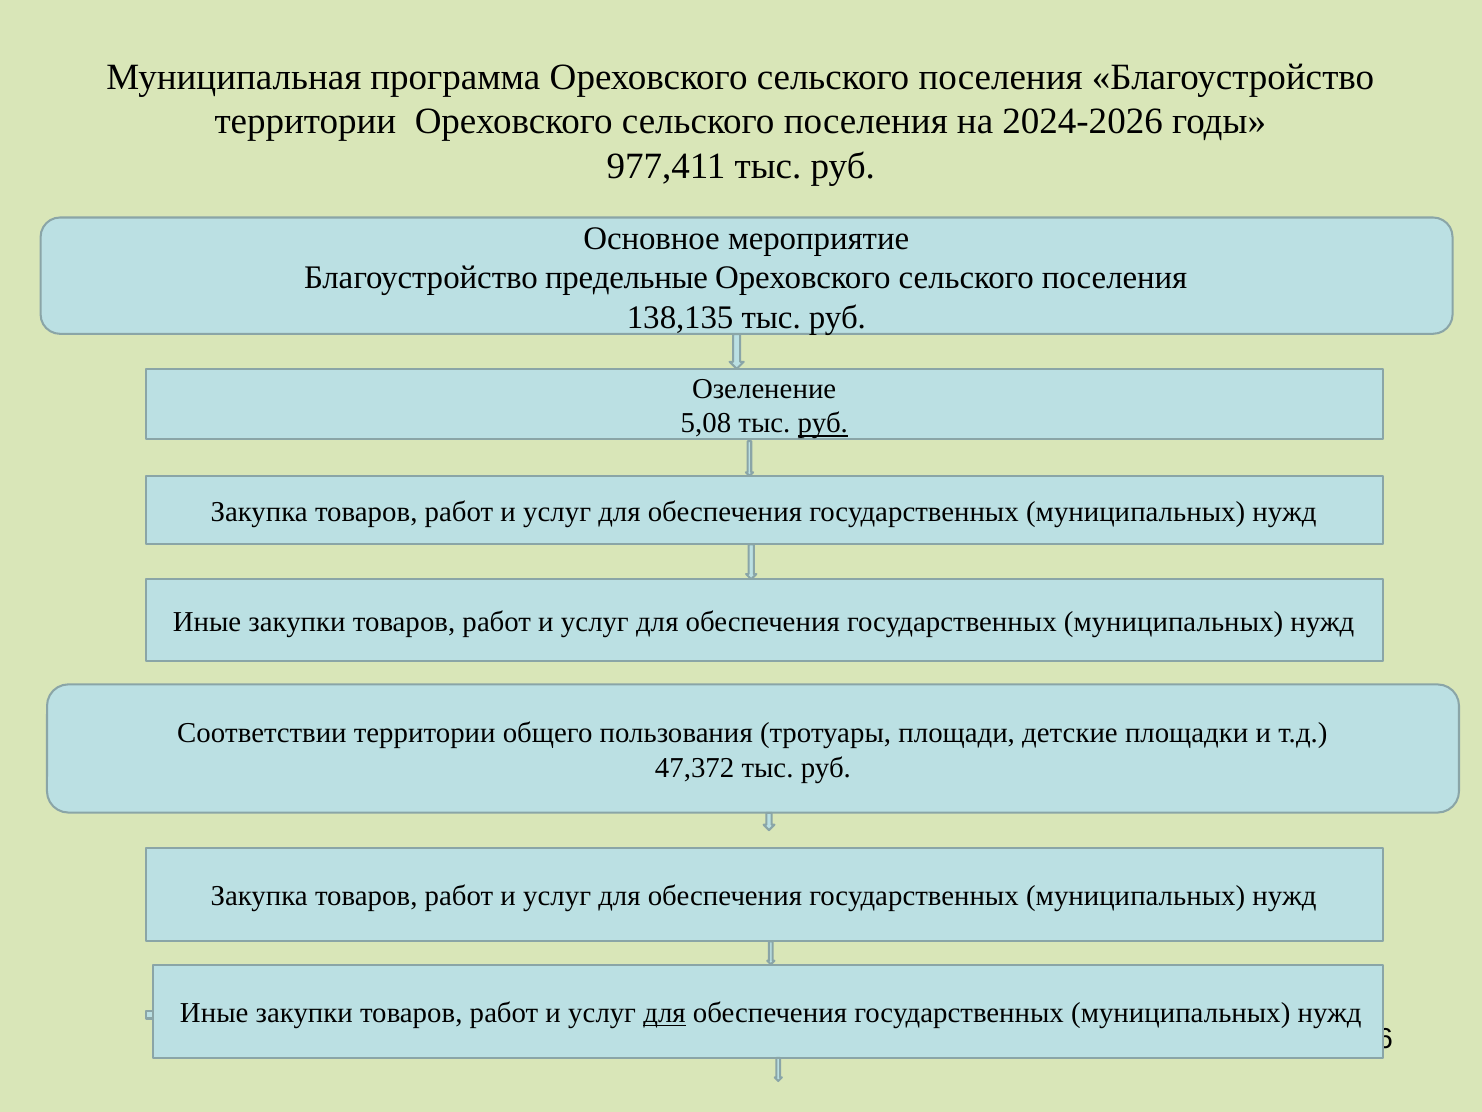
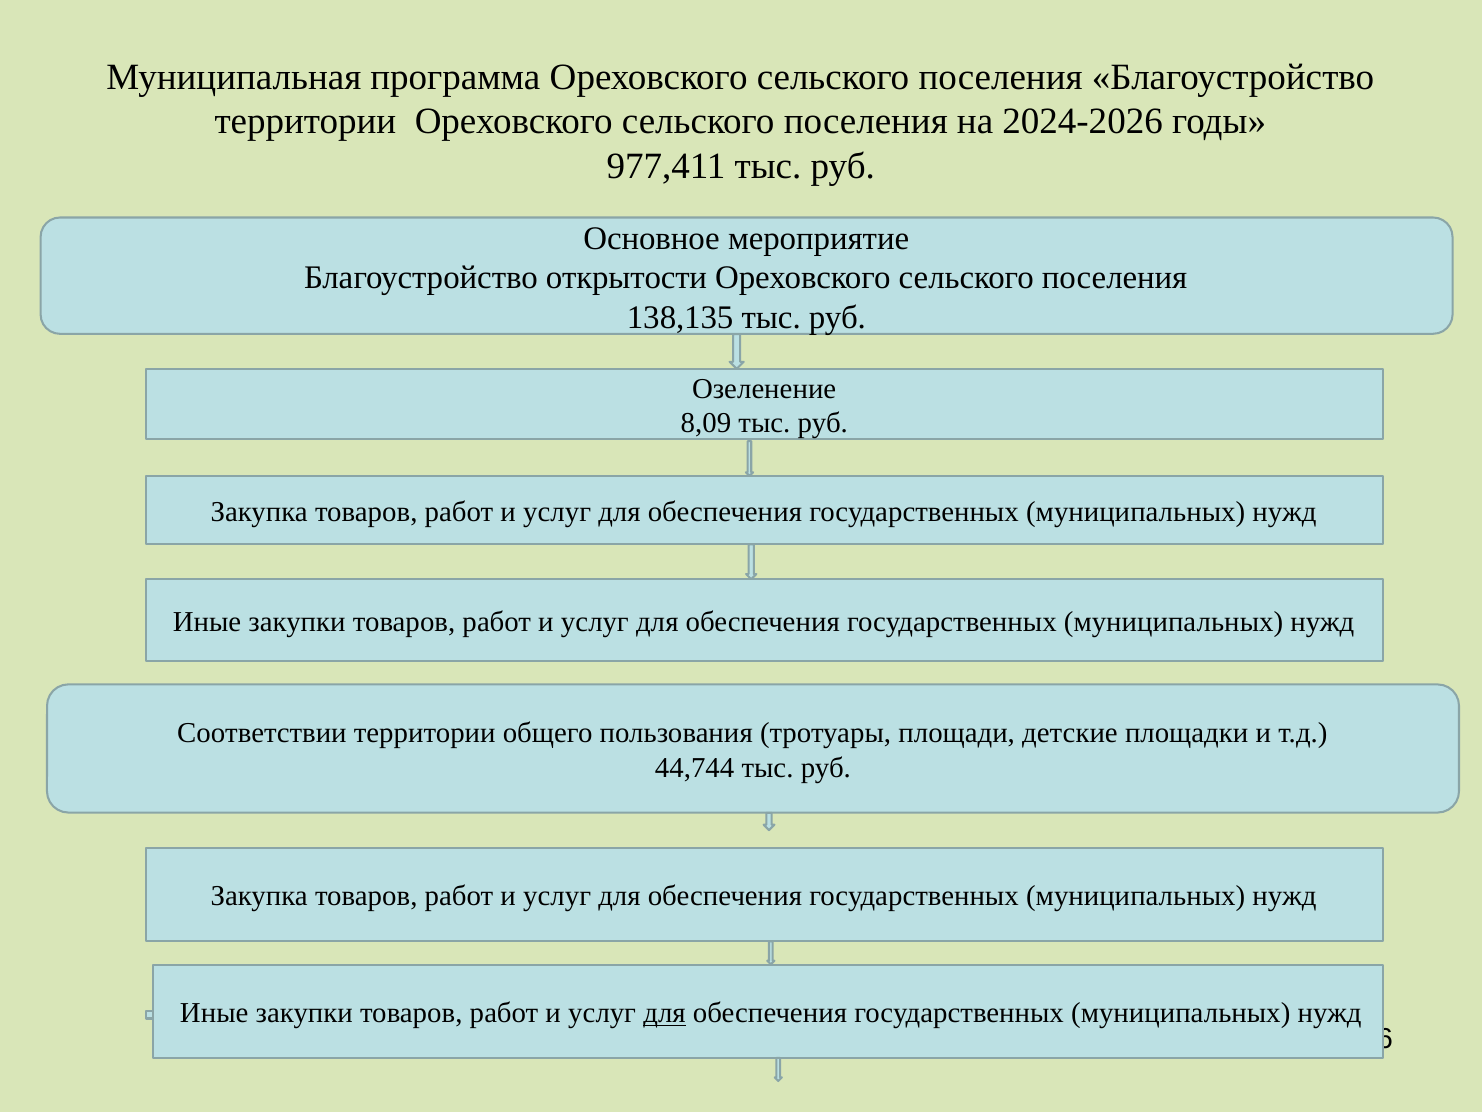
предельные: предельные -> открытости (626, 278)
5,08: 5,08 -> 8,09 (706, 423)
руб underline: present -> none (823, 423)
47,372: 47,372 -> 44,744 (695, 767)
